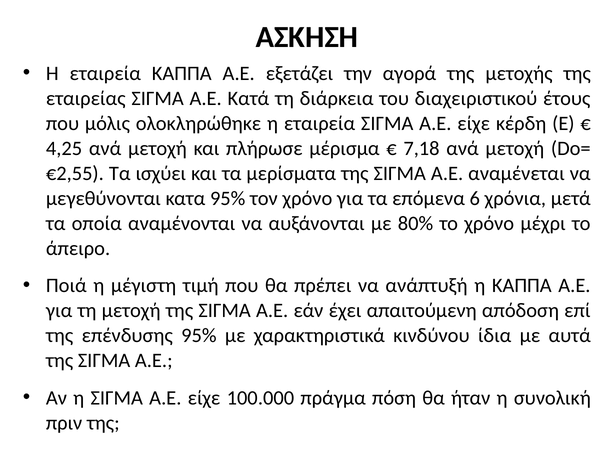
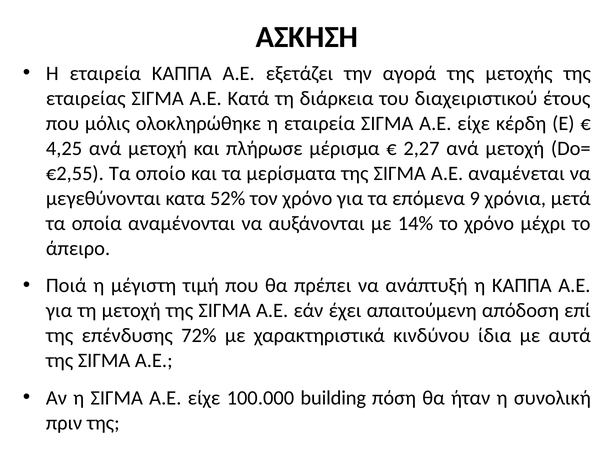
7,18: 7,18 -> 2,27 (421, 149)
ισχύει: ισχύει -> οποίο (161, 174)
κατα 95%: 95% -> 52% (228, 199)
6: 6 -> 9 (475, 199)
80%: 80% -> 14% (416, 224)
επένδυσης 95%: 95% -> 72% (199, 336)
πράγμα: πράγμα -> building (333, 398)
